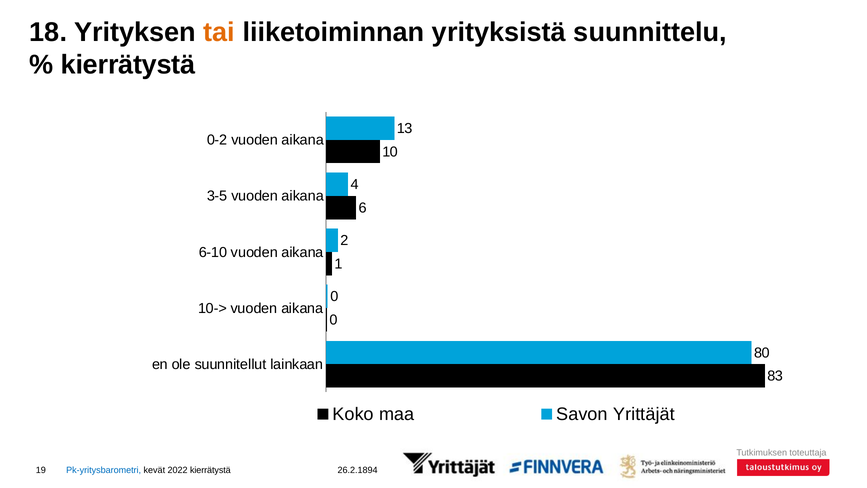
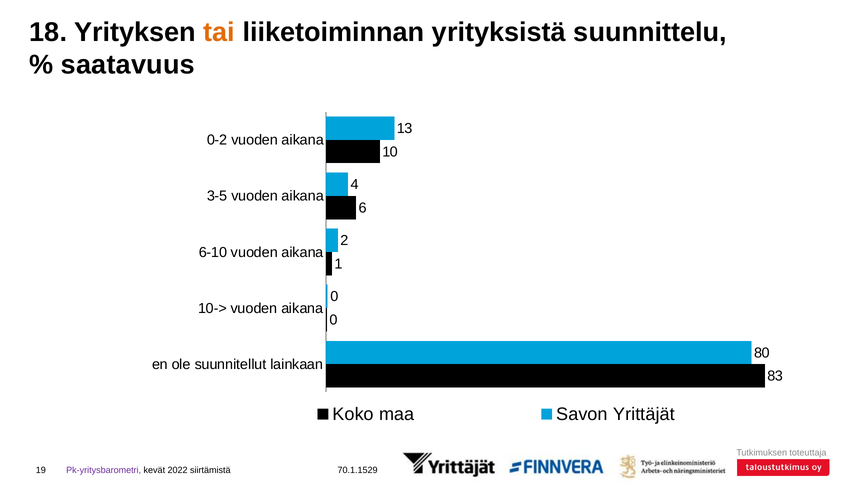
kierrätystä: kierrätystä -> saatavuus (128, 65)
Pk-yritysbarometri colour: blue -> purple (104, 470)
2022 kierrätystä: kierrätystä -> siirtämistä (210, 470)
26.2.1894: 26.2.1894 -> 70.1.1529 (358, 470)
